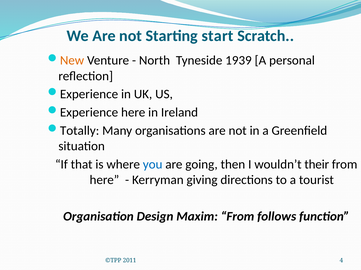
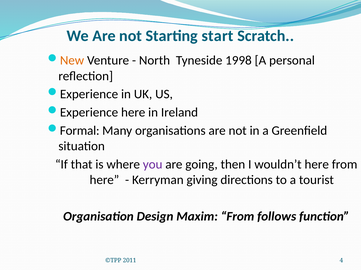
1939: 1939 -> 1998 (239, 61)
Totally: Totally -> Formal (80, 131)
you colour: blue -> purple (153, 165)
wouldn’t their: their -> here (317, 165)
